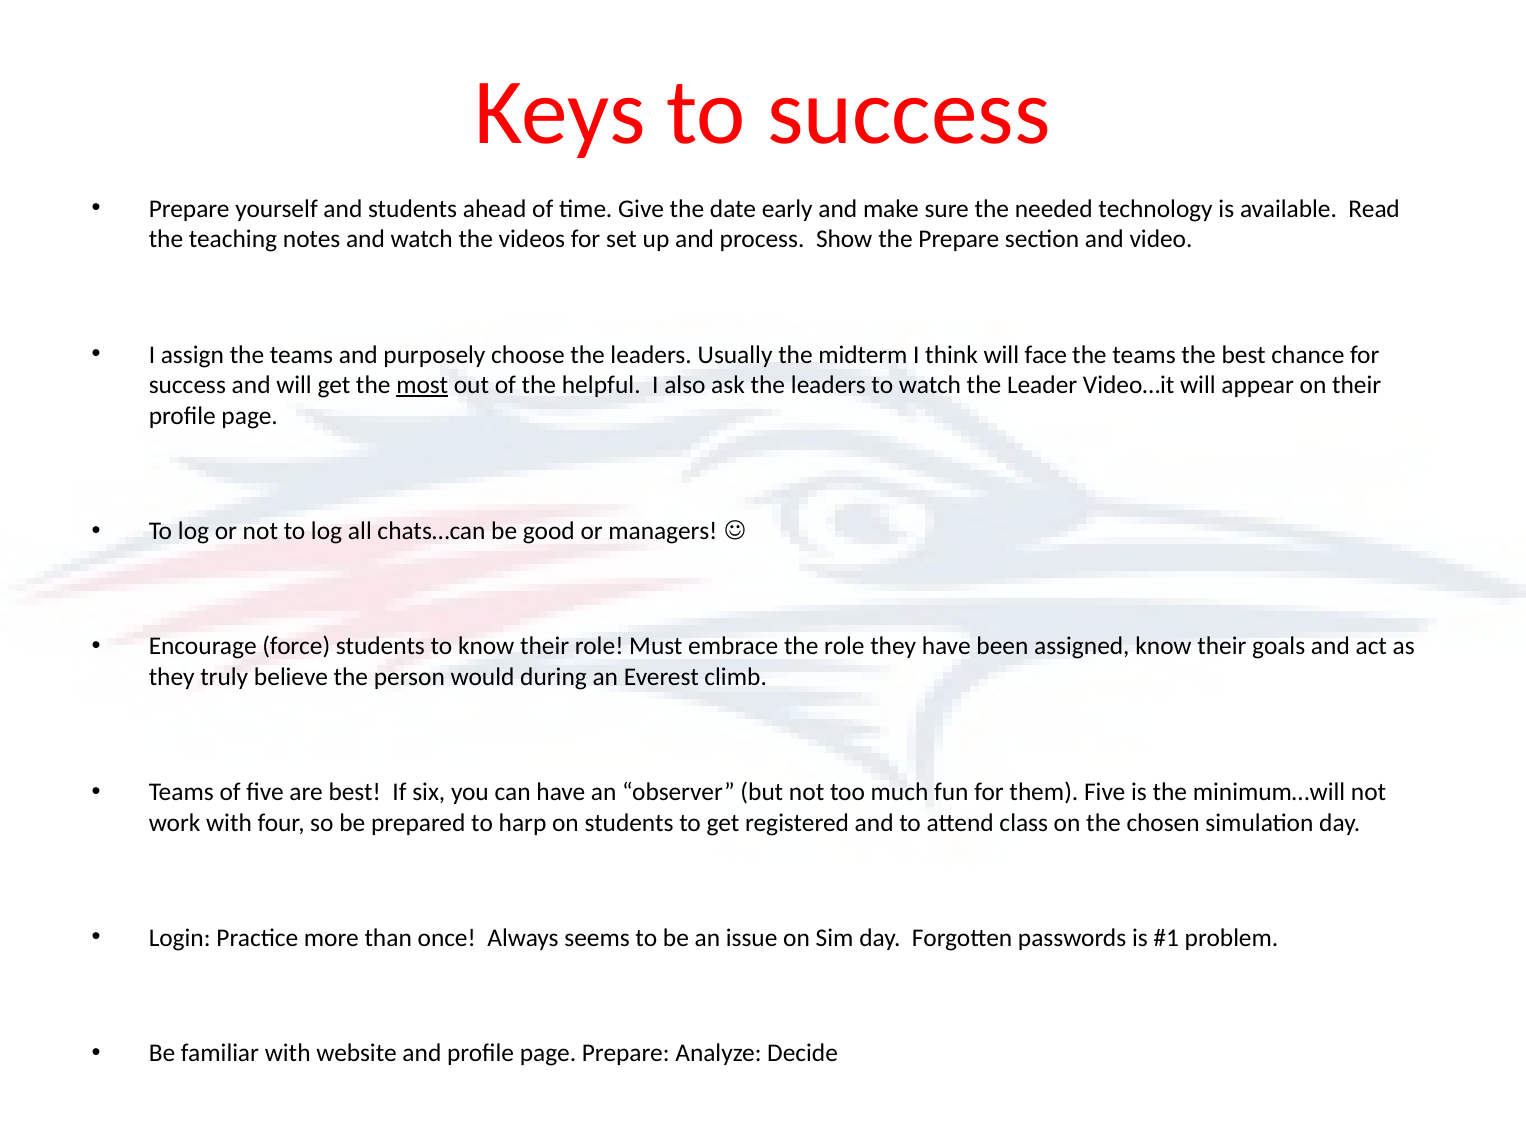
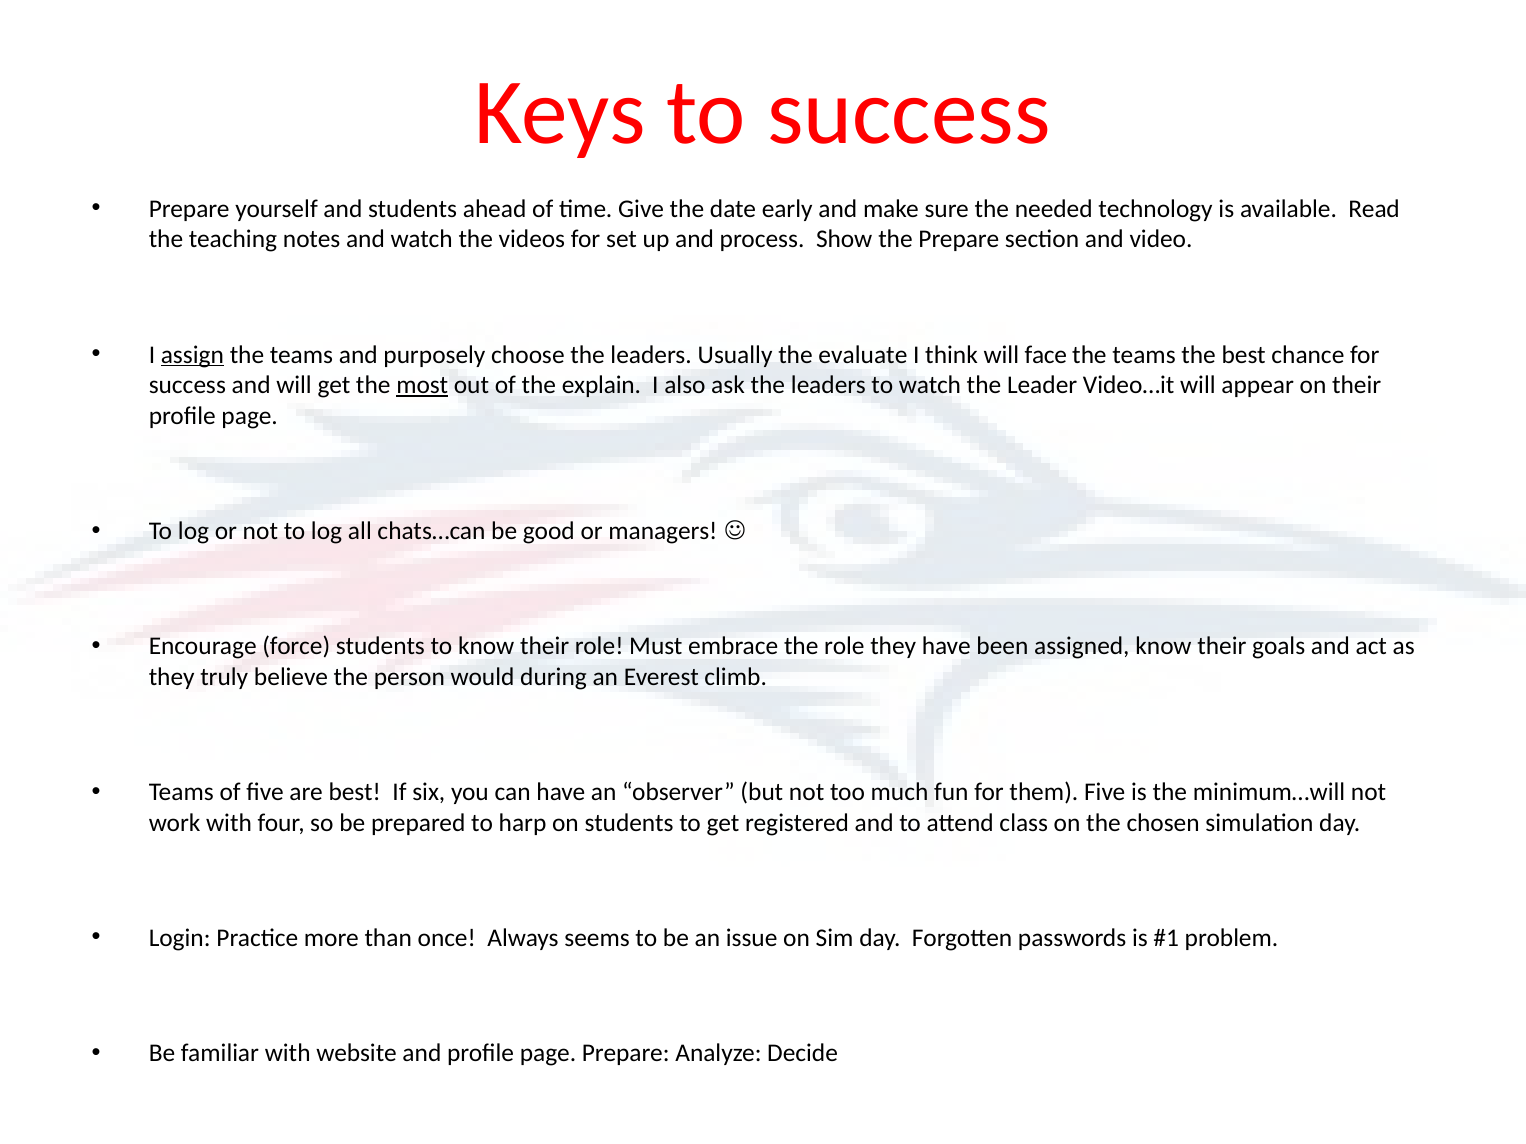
assign underline: none -> present (192, 355)
midterm: midterm -> evaluate (863, 355)
helpful: helpful -> explain (601, 385)
